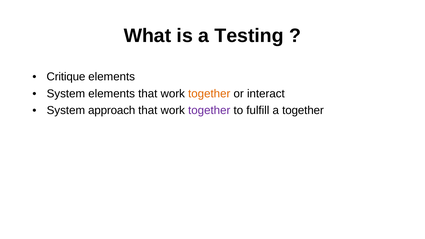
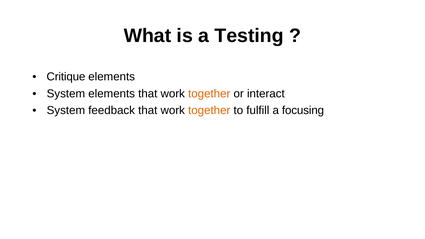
approach: approach -> feedback (112, 110)
together colour: purple -> orange (209, 110)
a together: together -> focusing (303, 110)
